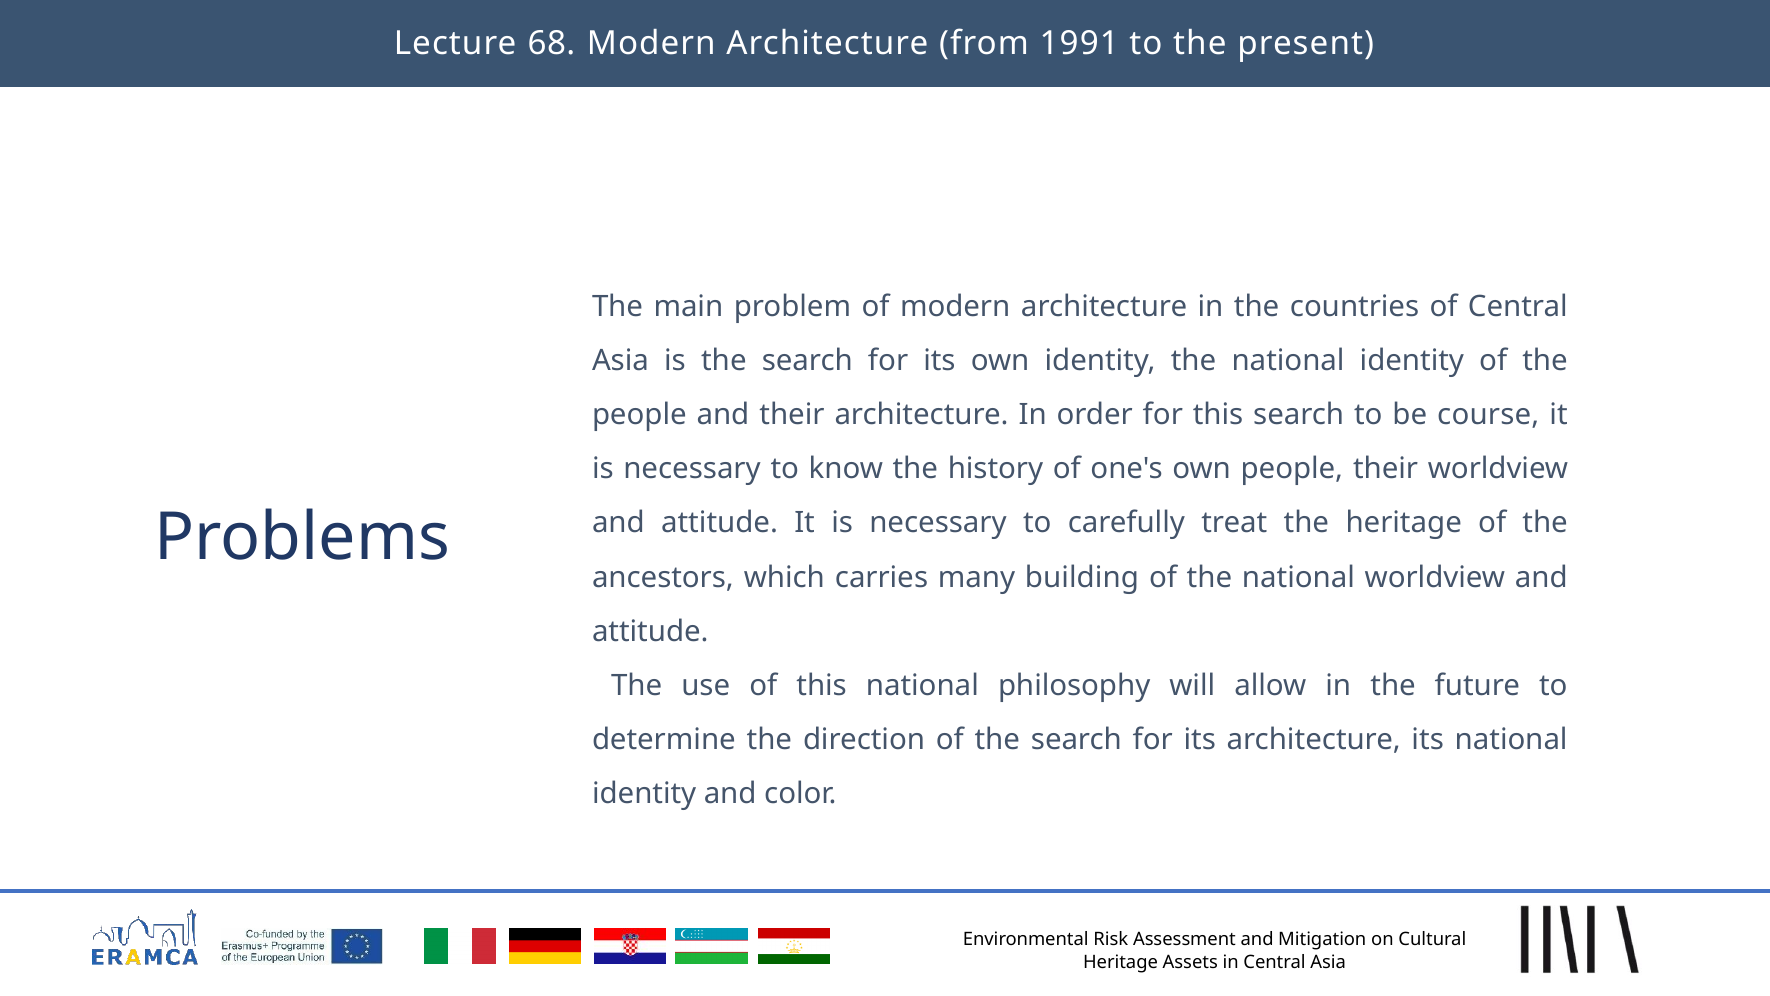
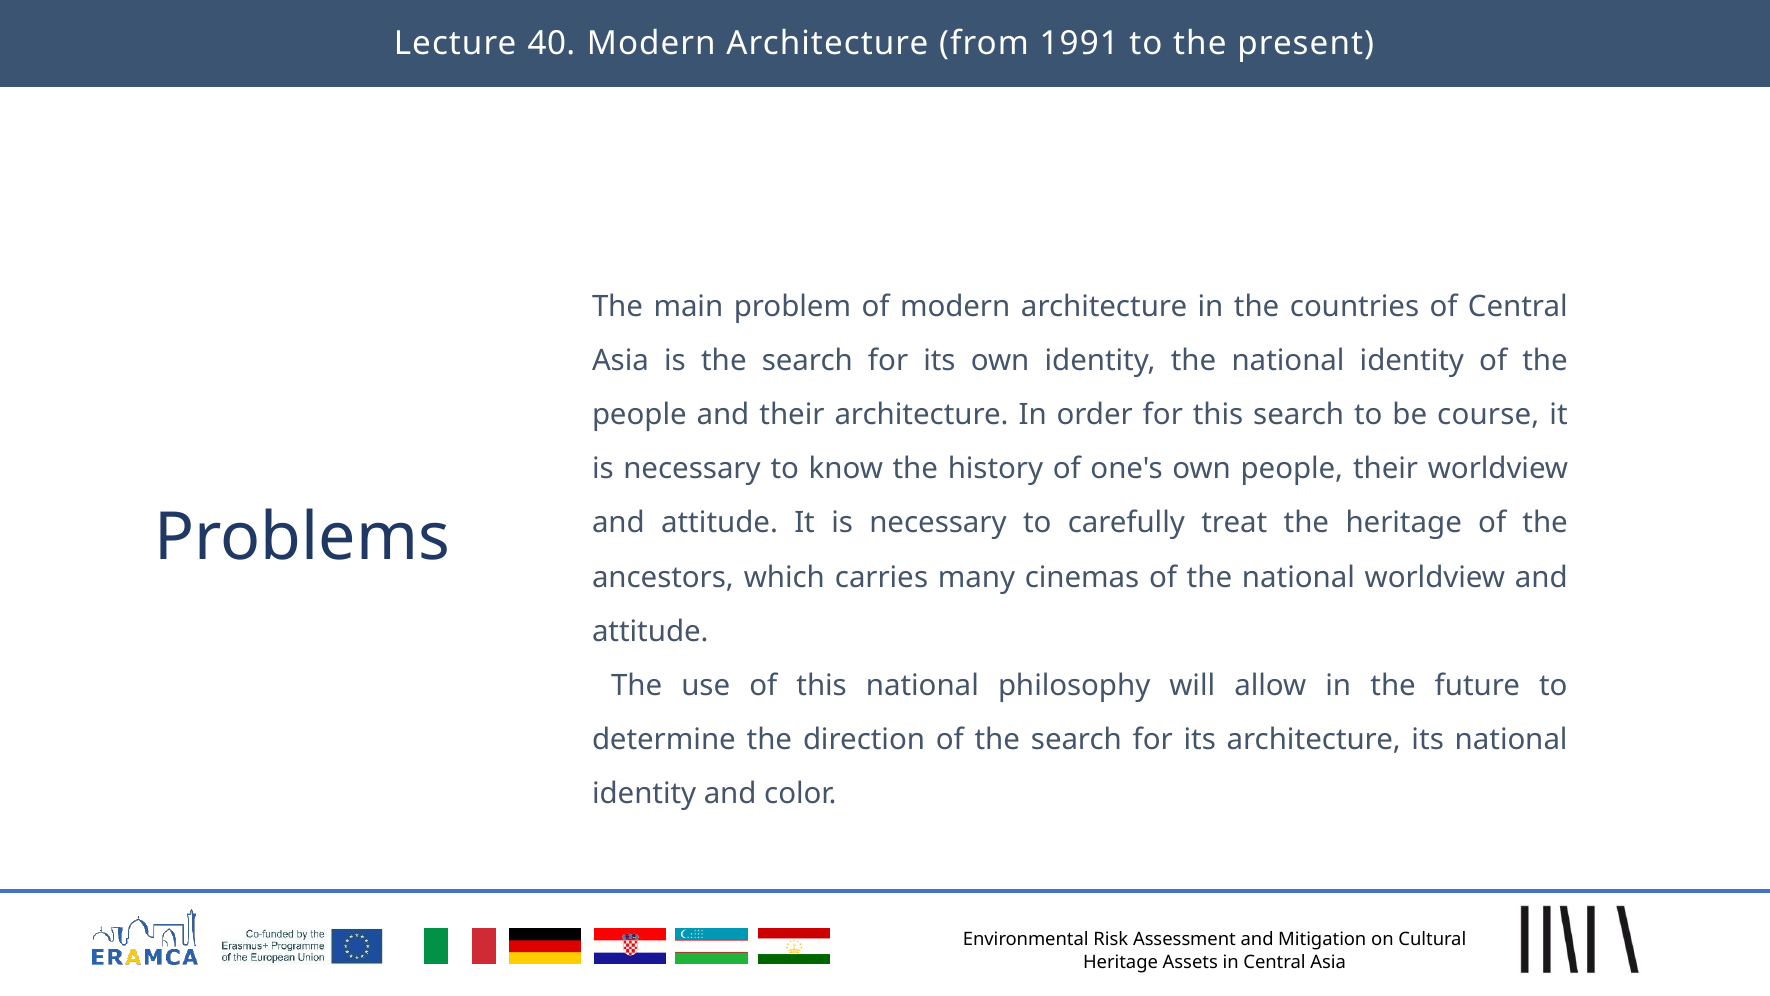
68: 68 -> 40 (551, 44)
building: building -> cinemas (1082, 577)
